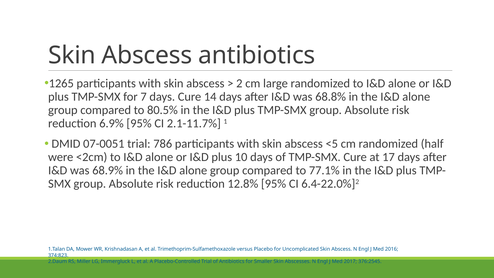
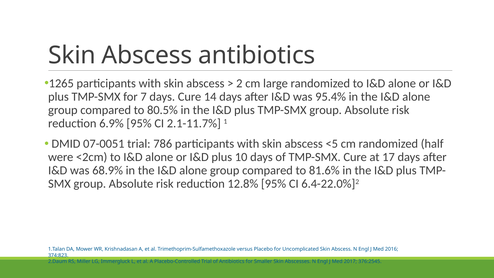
68.8%: 68.8% -> 95.4% (331, 97)
77.1%: 77.1% -> 81.6% (324, 170)
